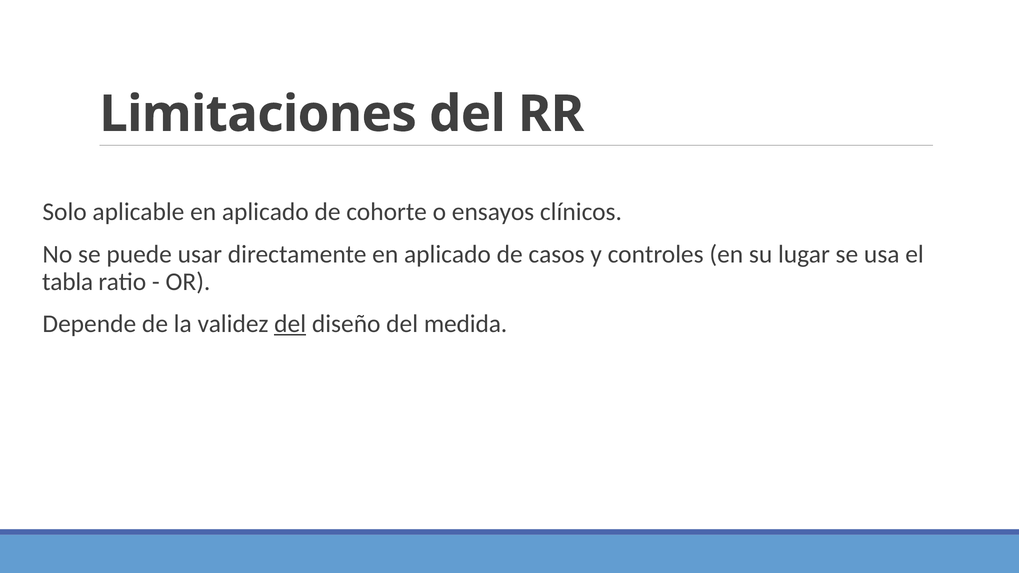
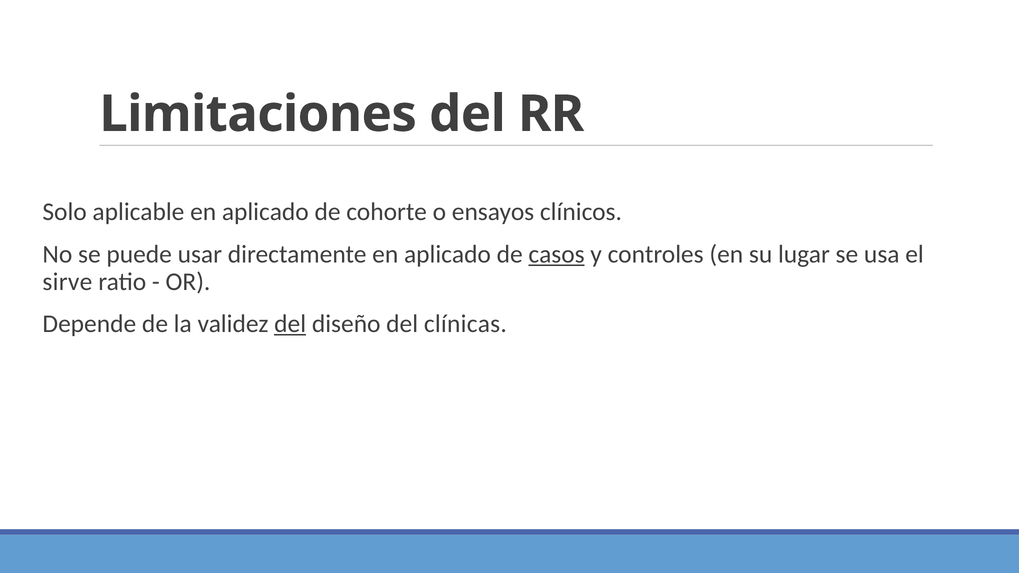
casos underline: none -> present (557, 254)
tabla: tabla -> sirve (67, 282)
medida: medida -> clínicas (465, 324)
